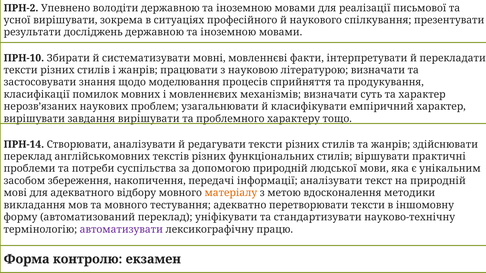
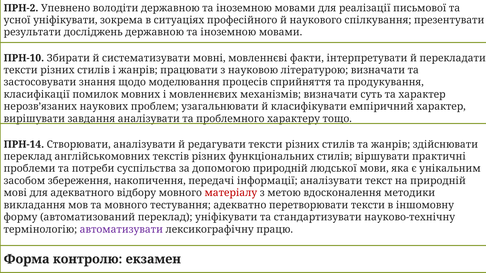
усної вирішувати: вирішувати -> уніфікувати (65, 20)
завдання вирішувати: вирішувати -> аналізувати (149, 119)
матеріалу colour: orange -> red (231, 193)
